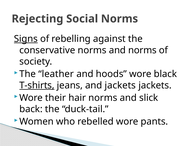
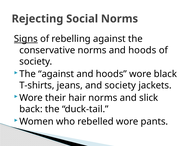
norms and norms: norms -> hoods (142, 50)
The leather: leather -> against (56, 74)
T-shirts underline: present -> none (37, 85)
and jackets: jackets -> society (120, 85)
